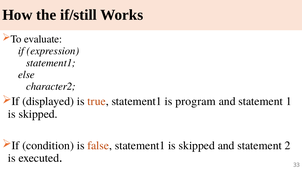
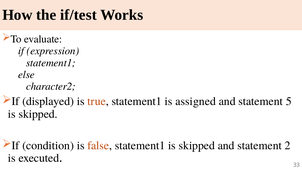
if/still: if/still -> if/test (78, 15)
program: program -> assigned (196, 101)
1: 1 -> 5 (289, 101)
